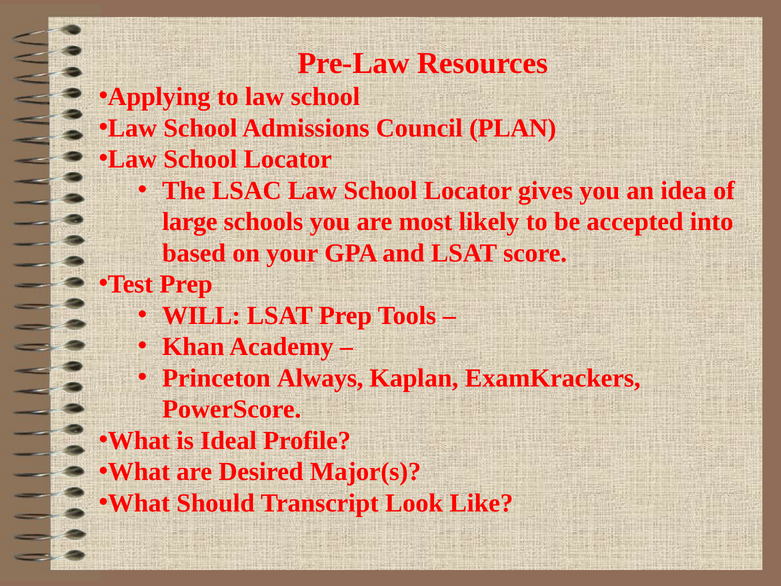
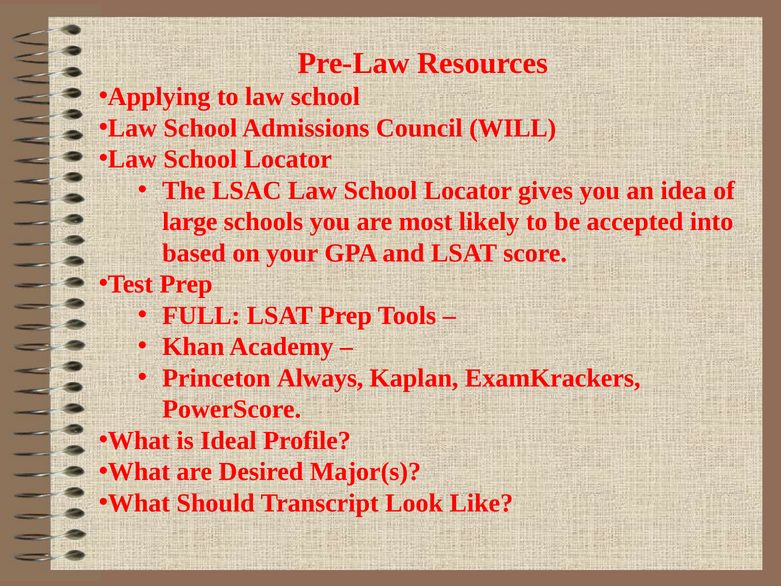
PLAN: PLAN -> WILL (513, 128)
WILL: WILL -> FULL (201, 315)
